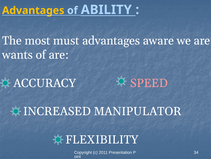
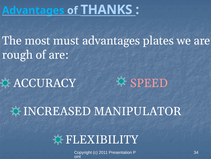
Advantages colour: yellow -> light blue (33, 10)
ABILITY: ABILITY -> THANKS (106, 10)
aware: aware -> plates (158, 41)
wants: wants -> rough (17, 55)
